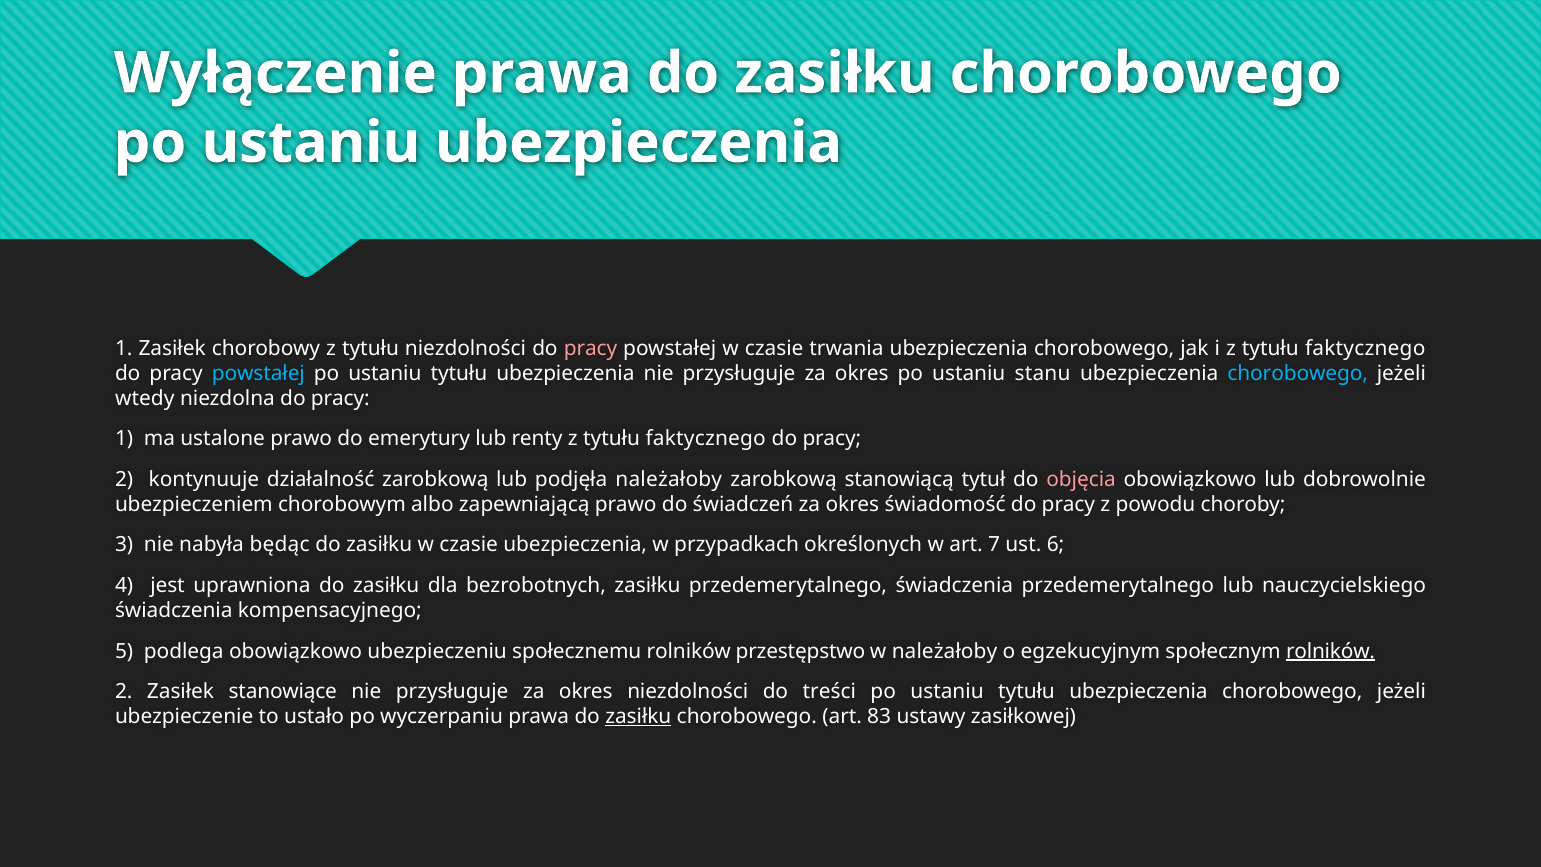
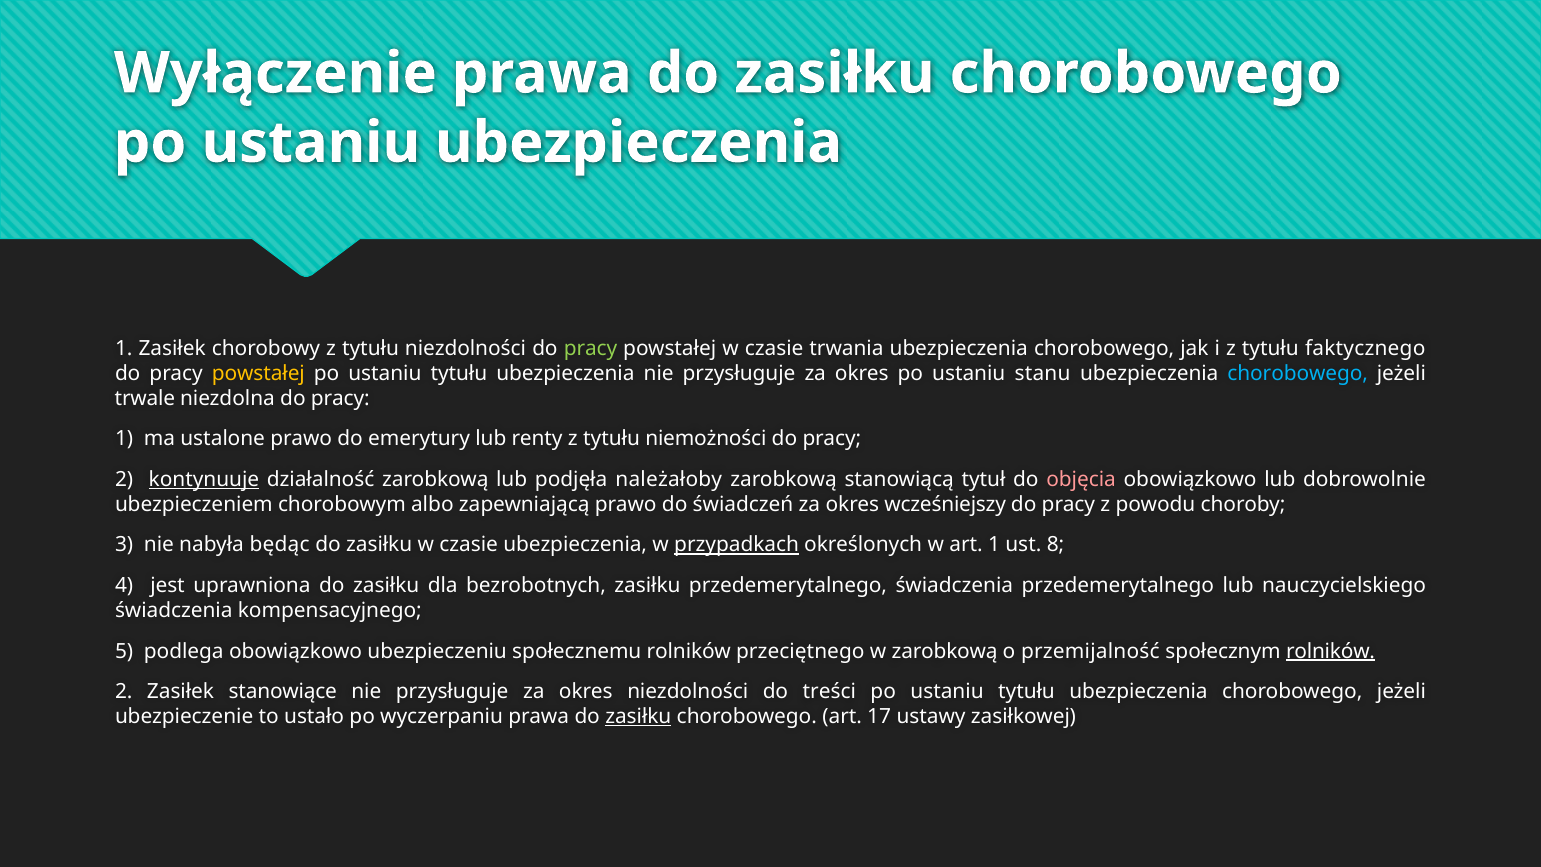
pracy colour: pink -> light green (591, 348)
powstałej colour: light blue -> yellow (258, 373)
wtedy: wtedy -> trwale (145, 398)
renty z tytułu faktycznego: faktycznego -> niemożności (706, 439)
kontynuuje underline: none -> present (204, 479)
świadomość: świadomość -> wcześniejszy (945, 504)
przypadkach underline: none -> present (737, 545)
art 7: 7 -> 1 (994, 545)
6: 6 -> 8 (1056, 545)
przestępstwo: przestępstwo -> przeciętnego (800, 651)
w należałoby: należałoby -> zarobkową (945, 651)
egzekucyjnym: egzekucyjnym -> przemijalność (1090, 651)
83: 83 -> 17 (879, 717)
